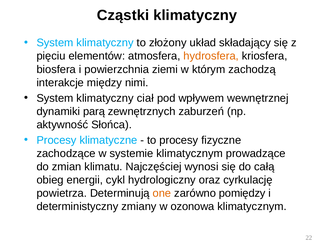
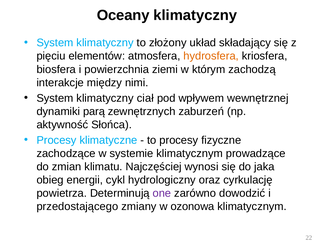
Cząstki: Cząstki -> Oceany (123, 15)
całą: całą -> jaka (264, 167)
one colour: orange -> purple (162, 193)
pomiędzy: pomiędzy -> dowodzić (242, 193)
deterministyczny: deterministyczny -> przedostającego (77, 207)
